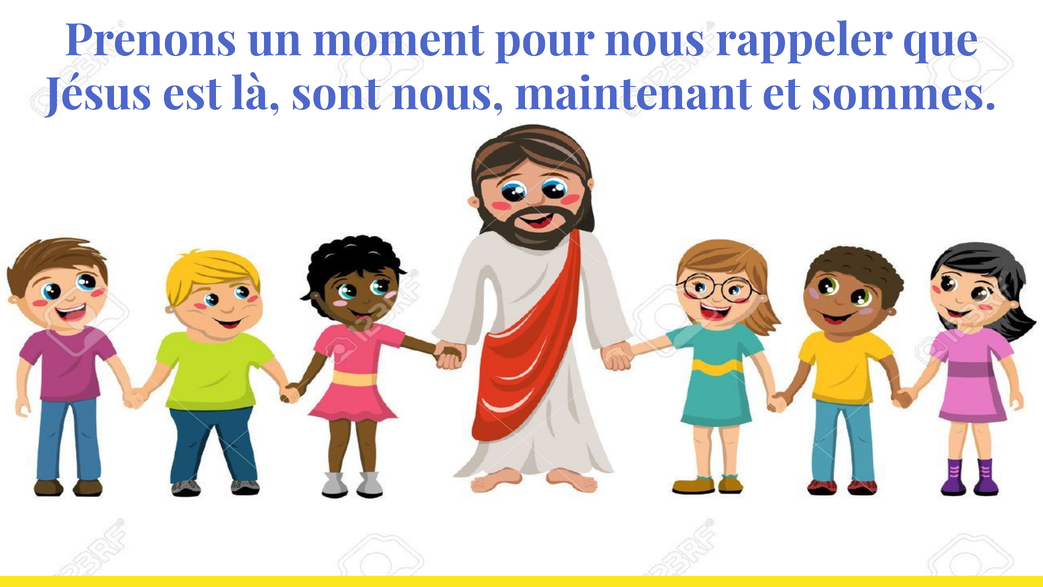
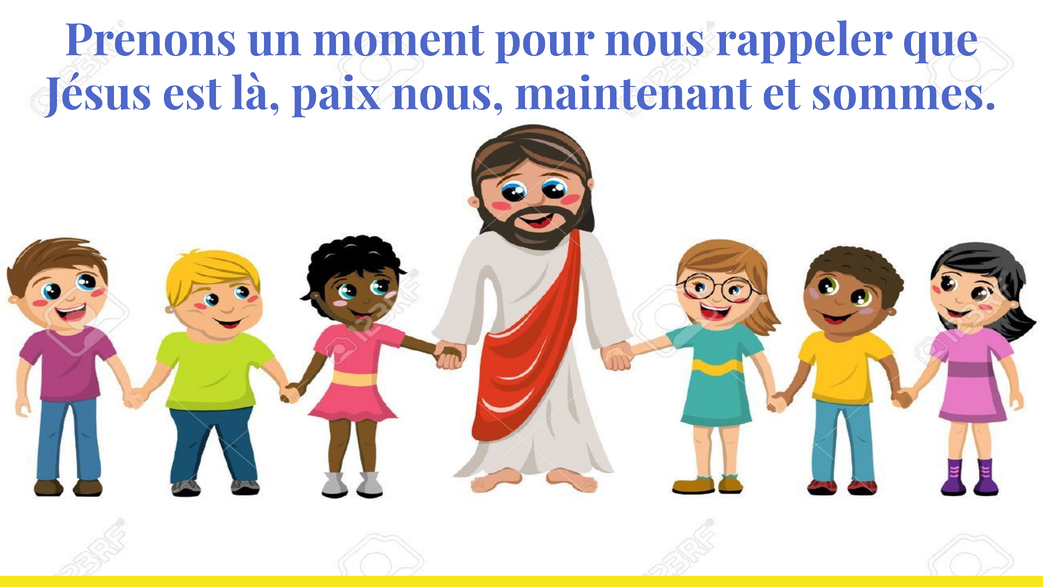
là sont: sont -> paix (336, 94)
